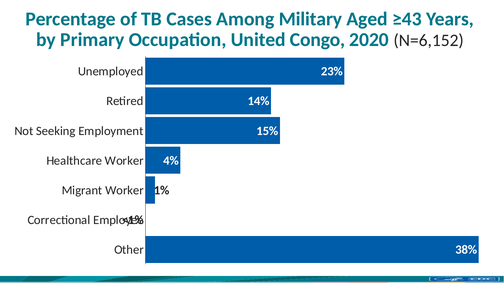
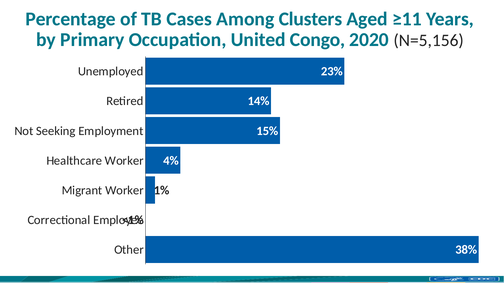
Military: Military -> Clusters (310, 19)
≥43: ≥43 -> ≥11 (407, 19)
N=6,152: N=6,152 -> N=5,156 (429, 41)
